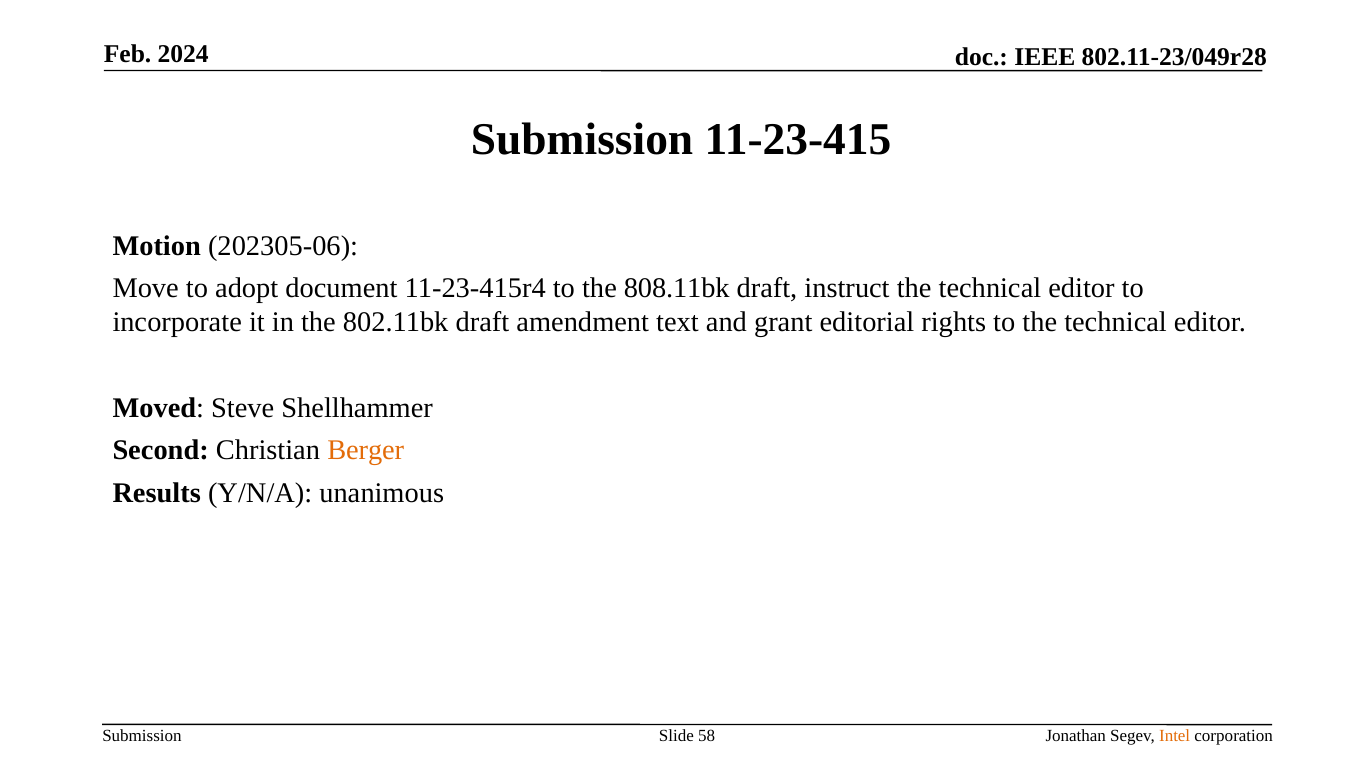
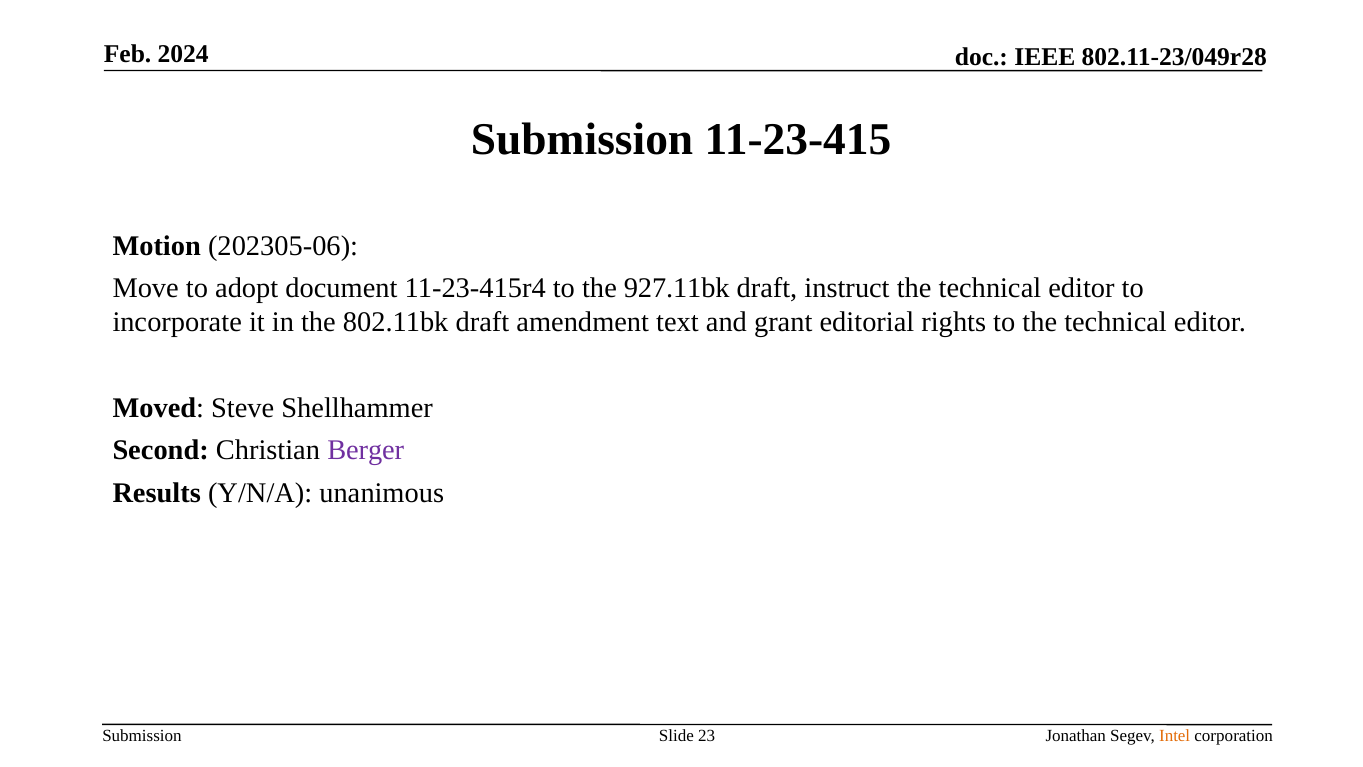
808.11bk: 808.11bk -> 927.11bk (677, 288)
Berger colour: orange -> purple (366, 450)
58: 58 -> 23 (707, 735)
